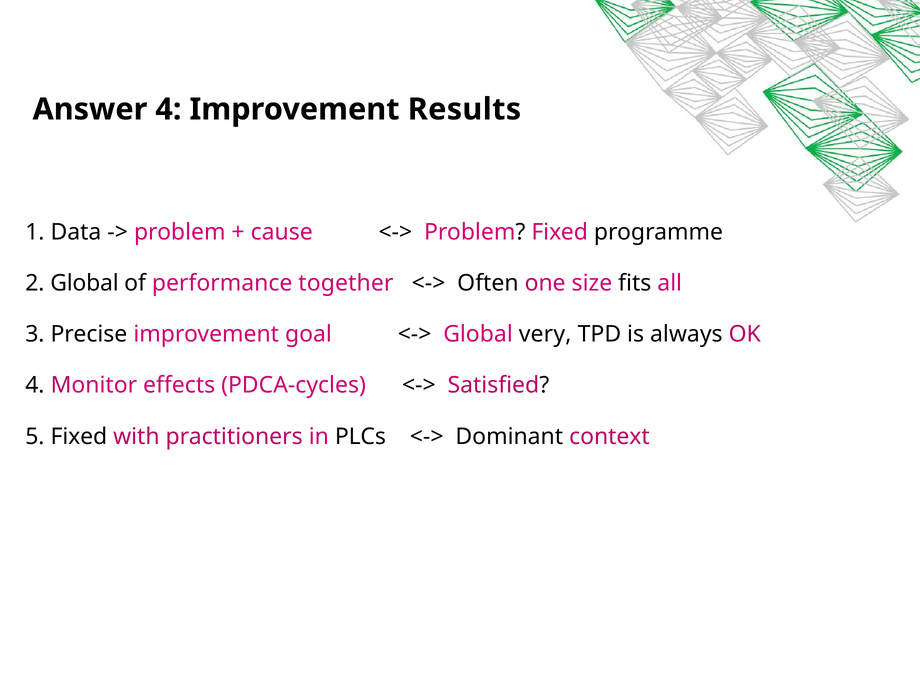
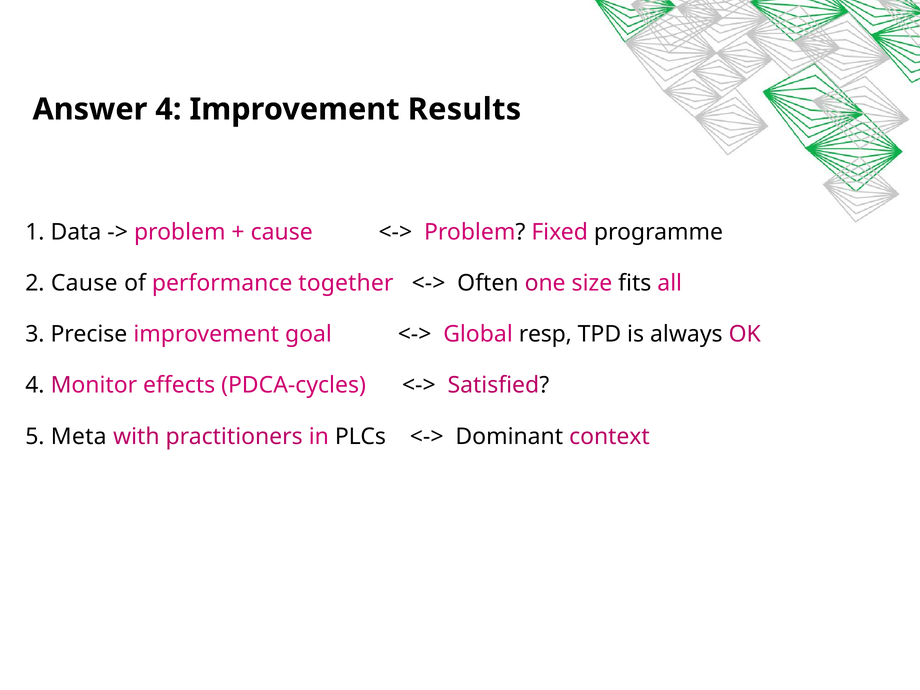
2 Global: Global -> Cause (84, 283)
very: very -> resp (545, 334)
5 Fixed: Fixed -> Meta (79, 437)
